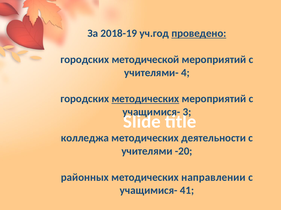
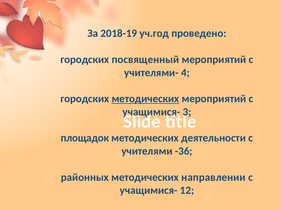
проведено underline: present -> none (199, 34)
методической: методической -> посвященный (145, 60)
колледжа: колледжа -> площадок (85, 138)
-20: -20 -> -36 (184, 152)
41: 41 -> 12 (187, 191)
